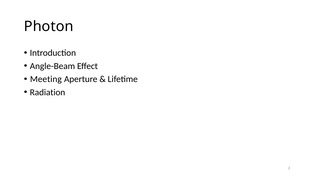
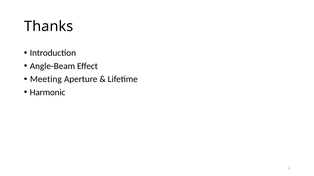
Photon: Photon -> Thanks (49, 26)
Radiation: Radiation -> Harmonic (48, 93)
